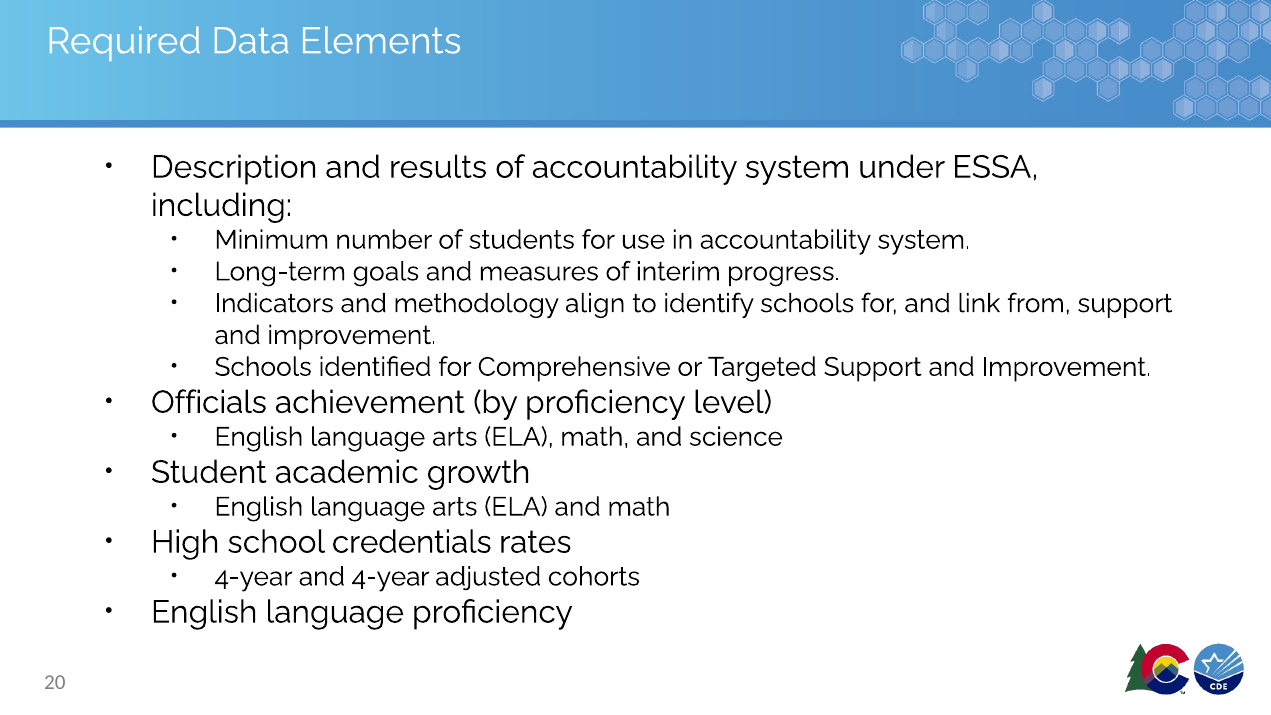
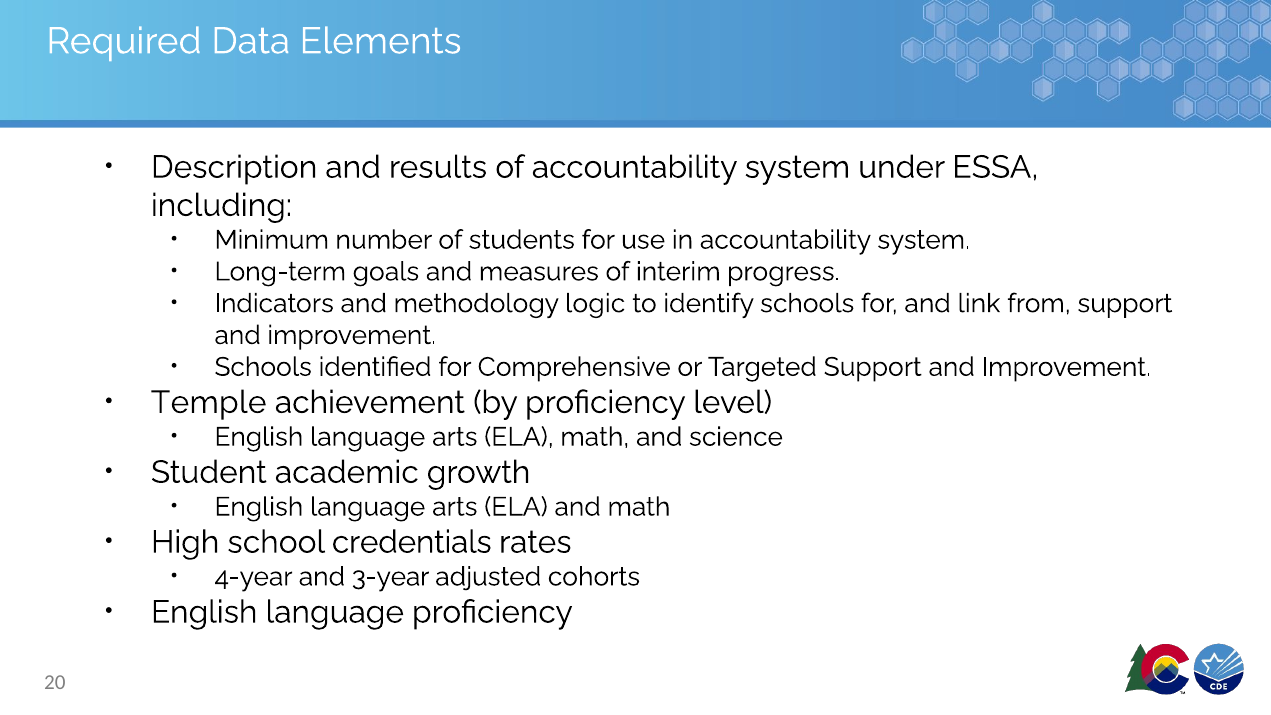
align: align -> logic (595, 303)
Officials: Officials -> Temple (209, 402)
and 4-year: 4-year -> 3-year (391, 577)
